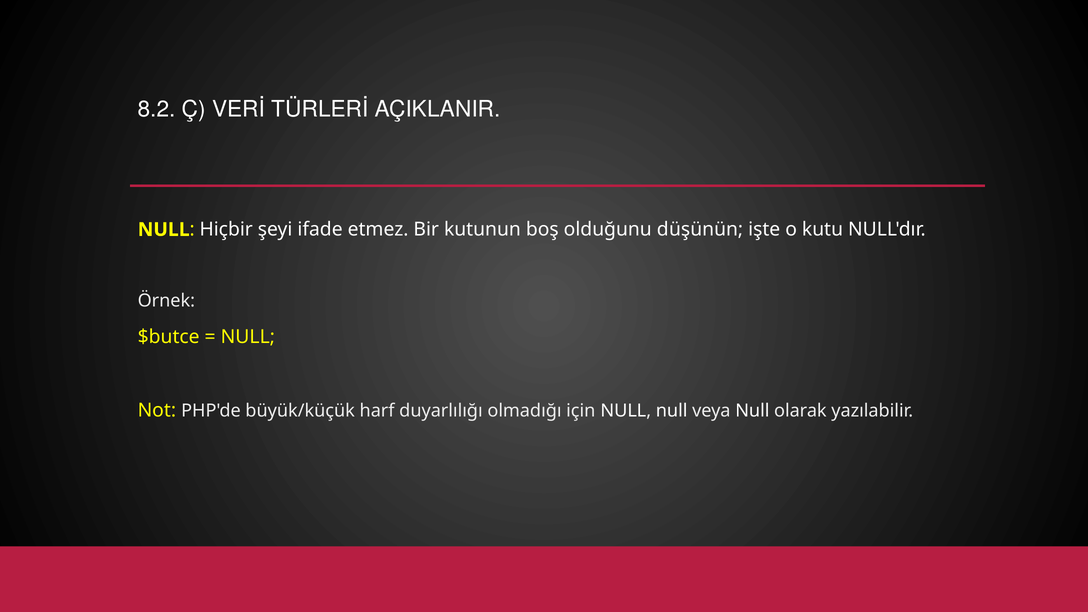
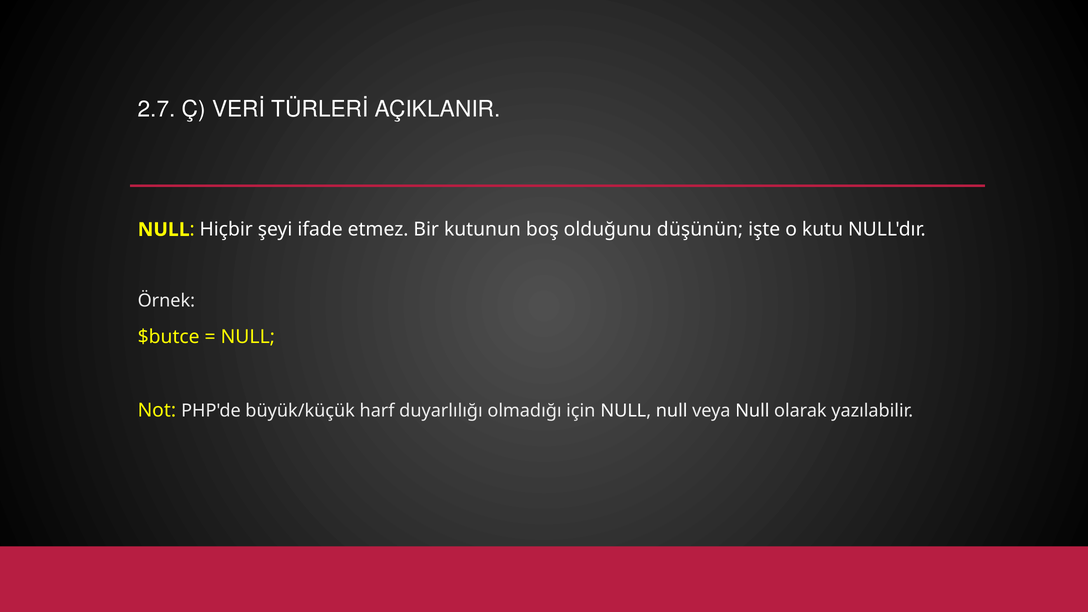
8.2: 8.2 -> 2.7 (157, 109)
